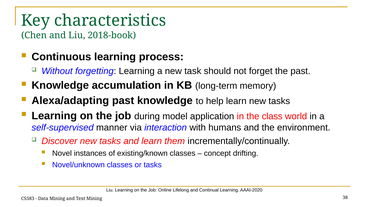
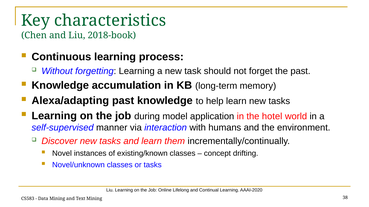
class: class -> hotel (272, 117)
